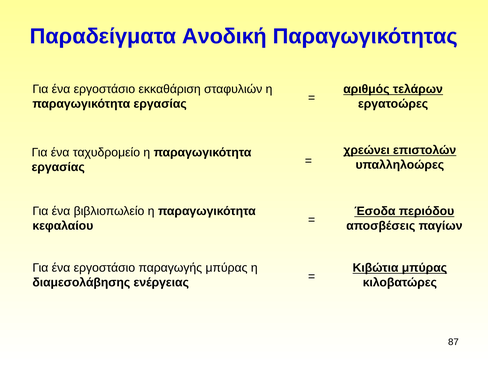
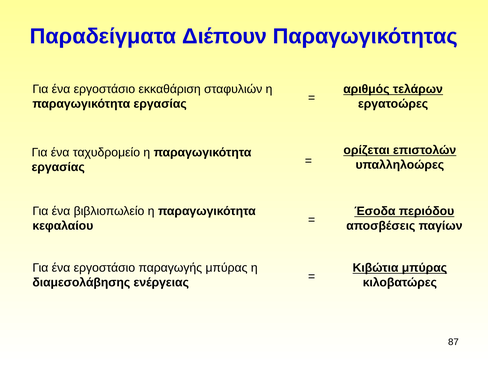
Ανοδική: Ανοδική -> Διέπουν (225, 36)
χρεώνει: χρεώνει -> ορίζεται (367, 150)
